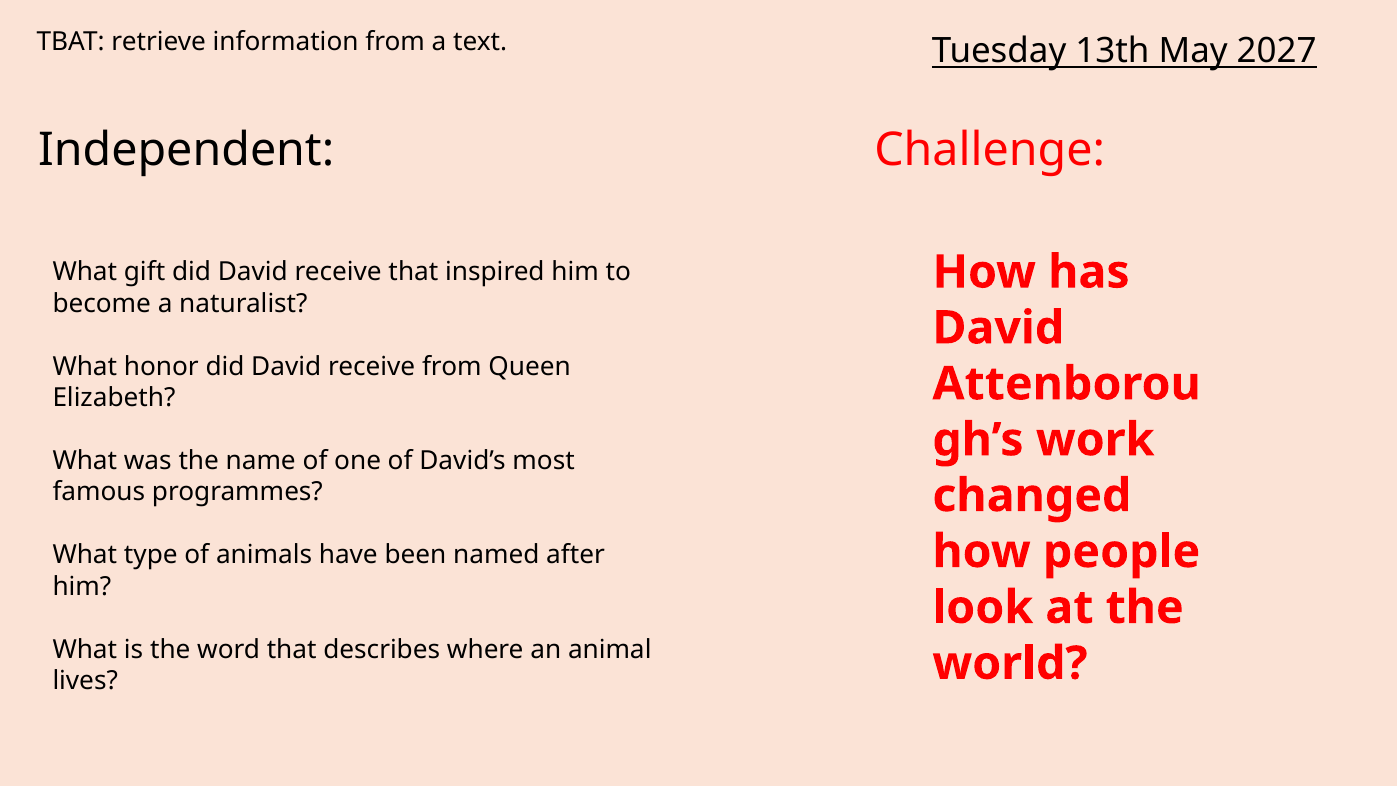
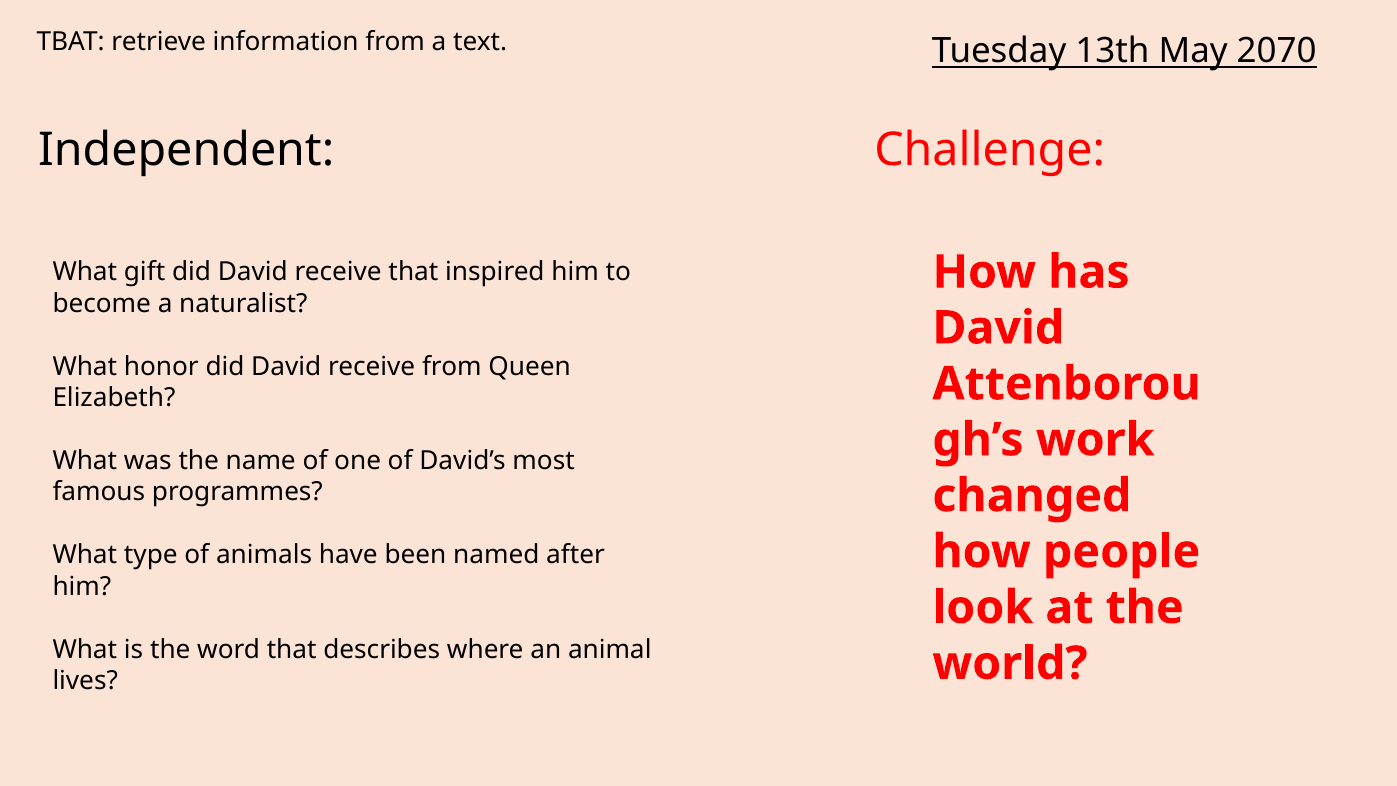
2027: 2027 -> 2070 (1277, 51)
